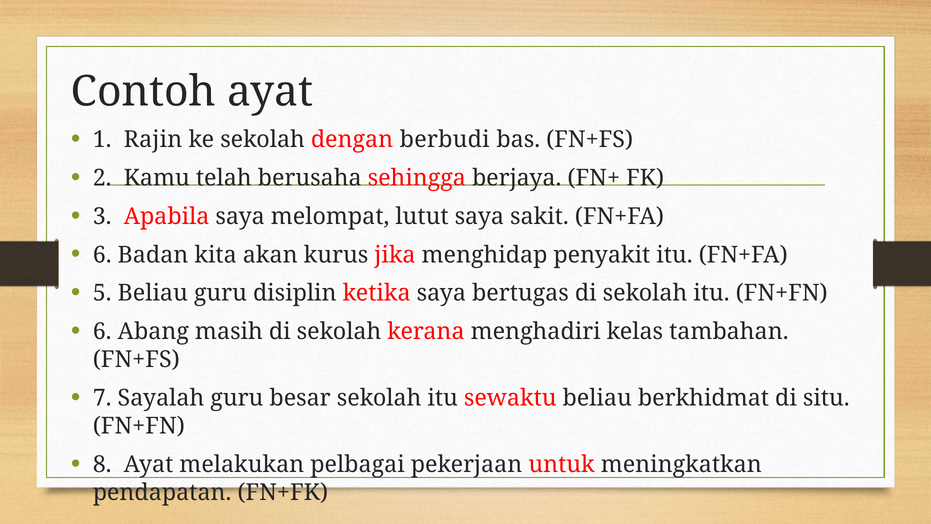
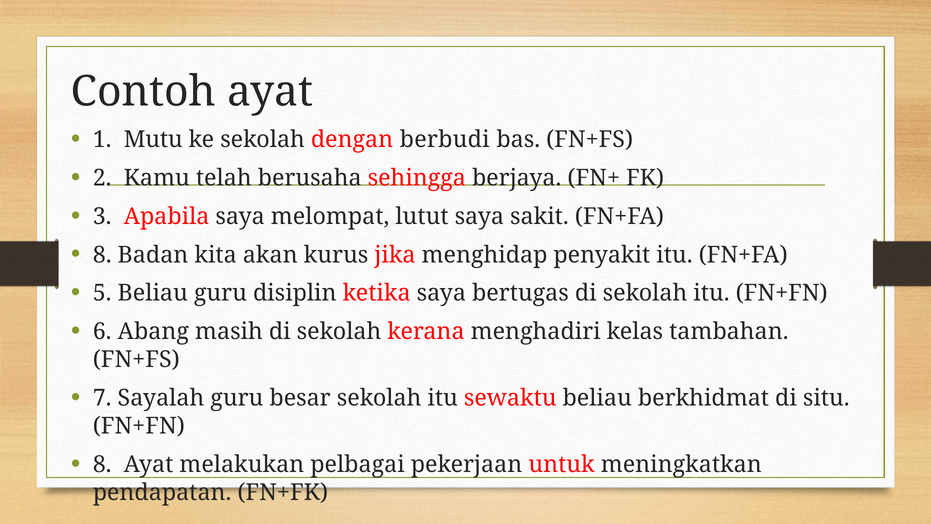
Rajin: Rajin -> Mutu (153, 139)
6: 6 -> 8 (102, 255)
